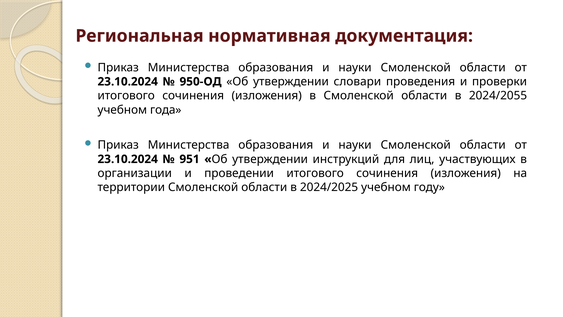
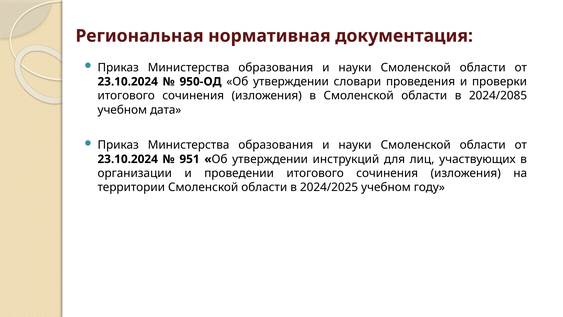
2024/2055: 2024/2055 -> 2024/2085 (498, 96)
года: года -> дата (166, 110)
